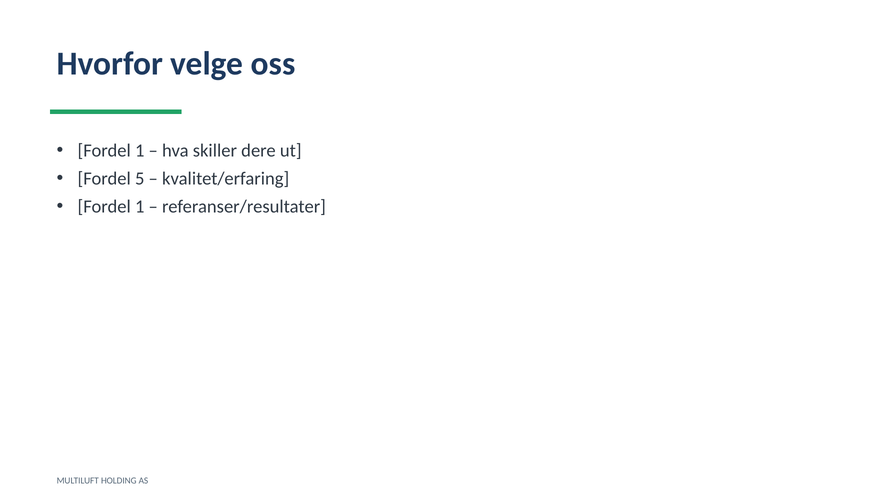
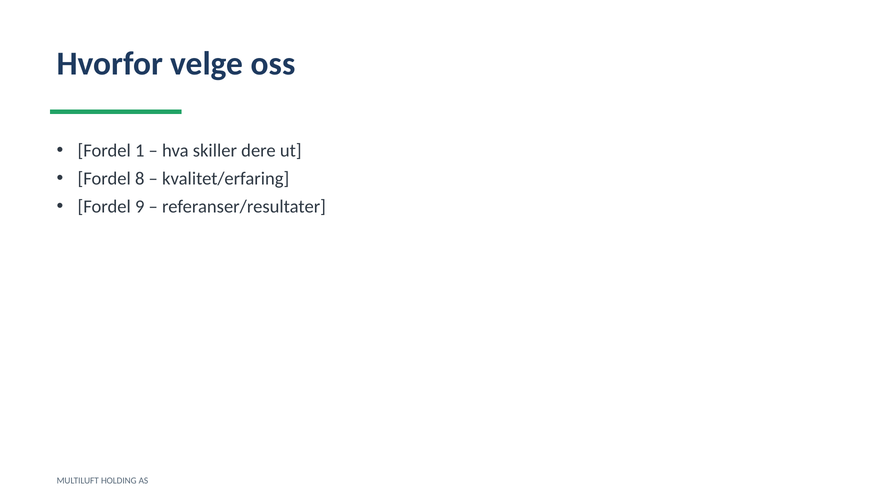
5: 5 -> 8 (140, 179)
1: 1 -> 9 (140, 207)
